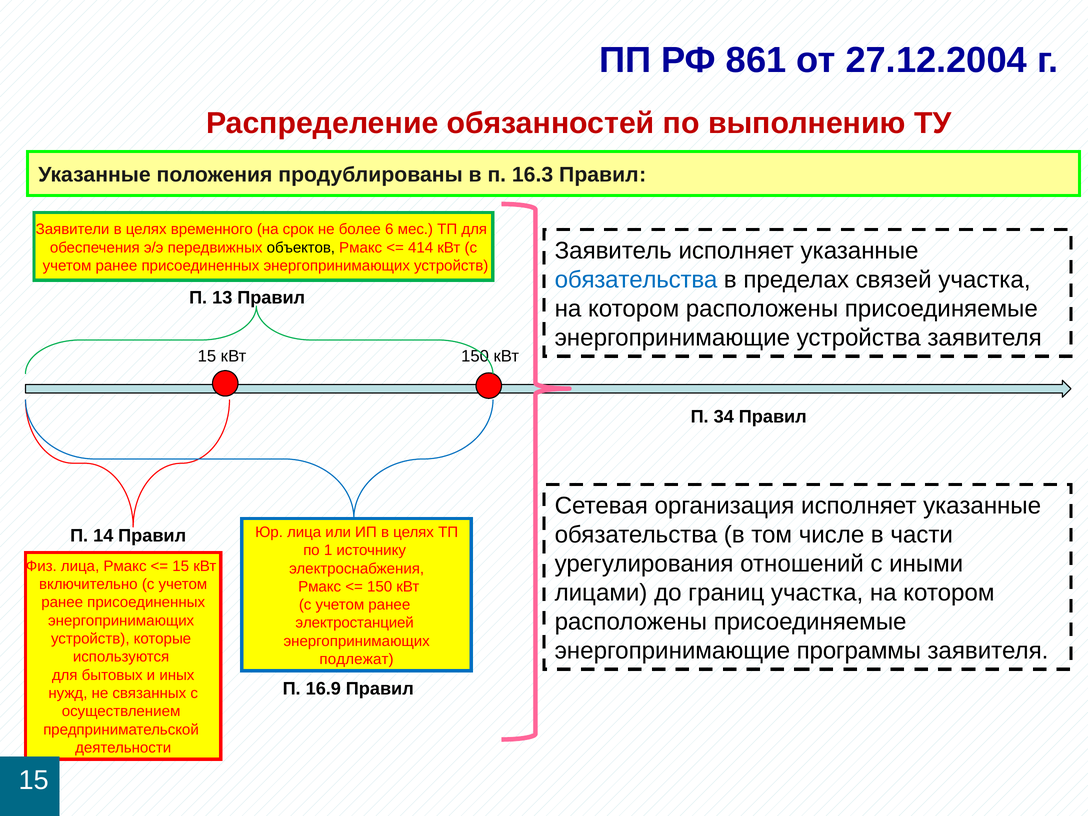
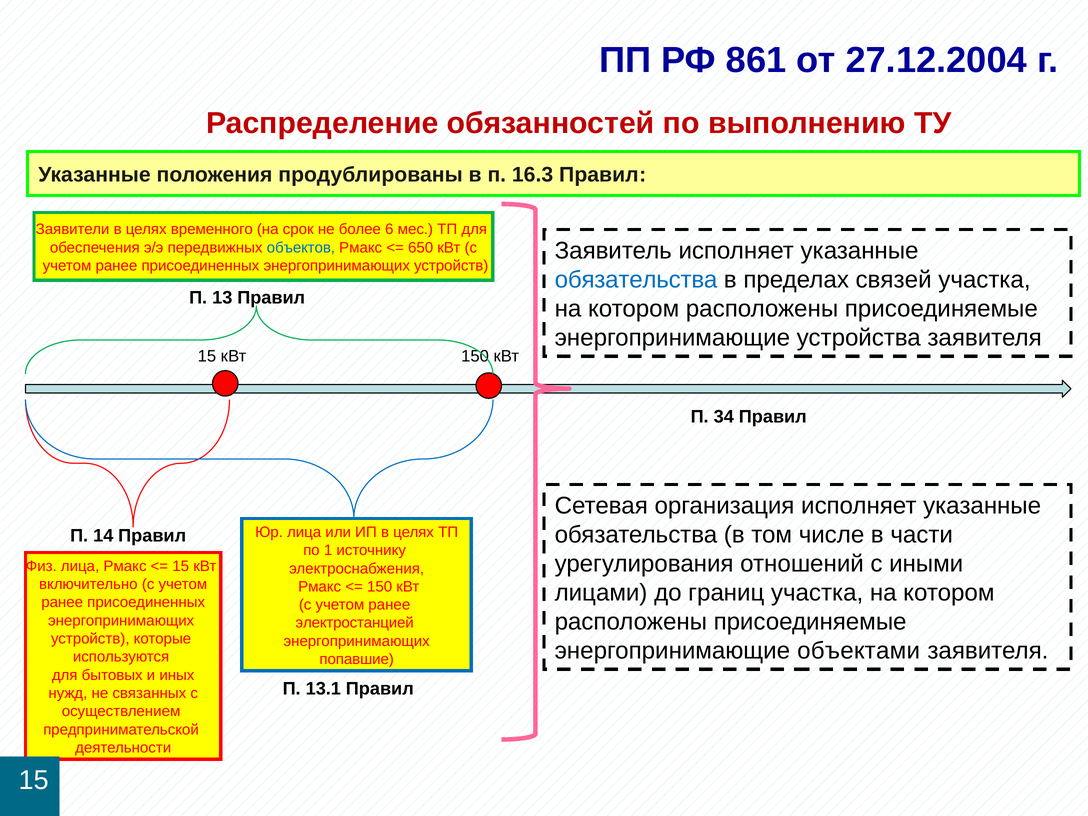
объектов colour: black -> blue (301, 248)
414: 414 -> 650 (421, 248)
программы: программы -> объектами (859, 651)
подлежат: подлежат -> попавшие (357, 659)
16.9: 16.9 -> 13.1 (323, 689)
